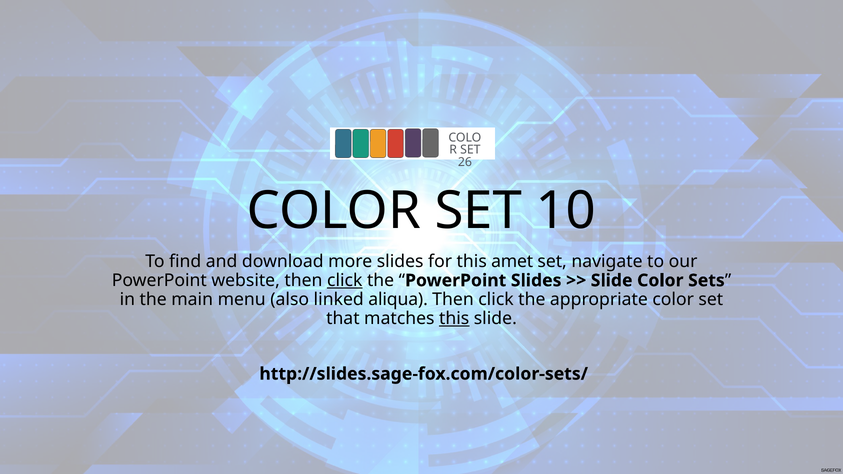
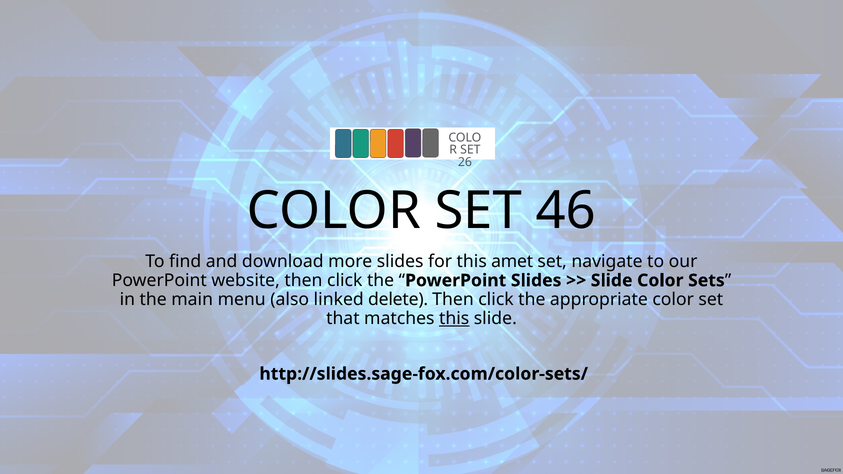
10: 10 -> 46 (566, 211)
click underline: present -> none (345, 281)
aliqua: aliqua -> delete (398, 300)
